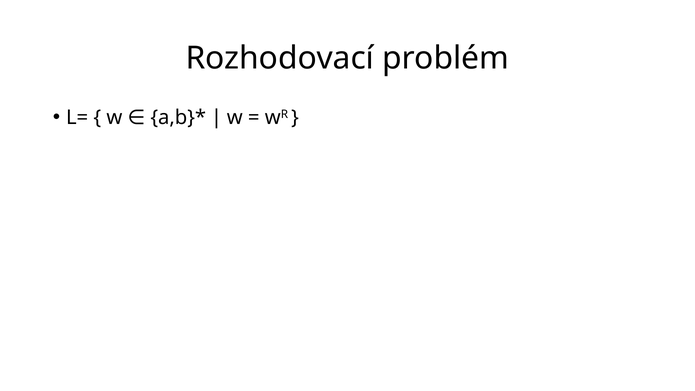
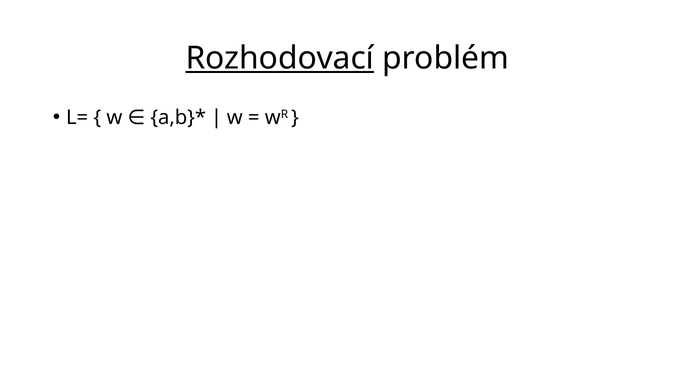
Rozhodovací underline: none -> present (280, 58)
